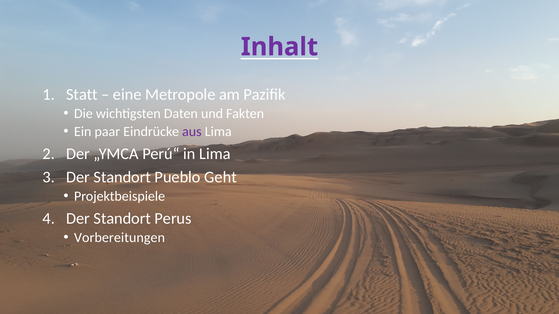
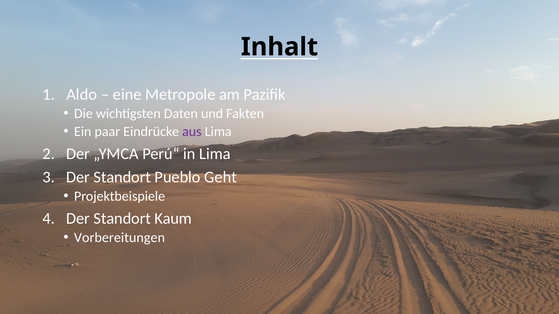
Inhalt colour: purple -> black (279, 47)
Statt: Statt -> Aldo (82, 94)
Perus: Perus -> Kaum (173, 219)
